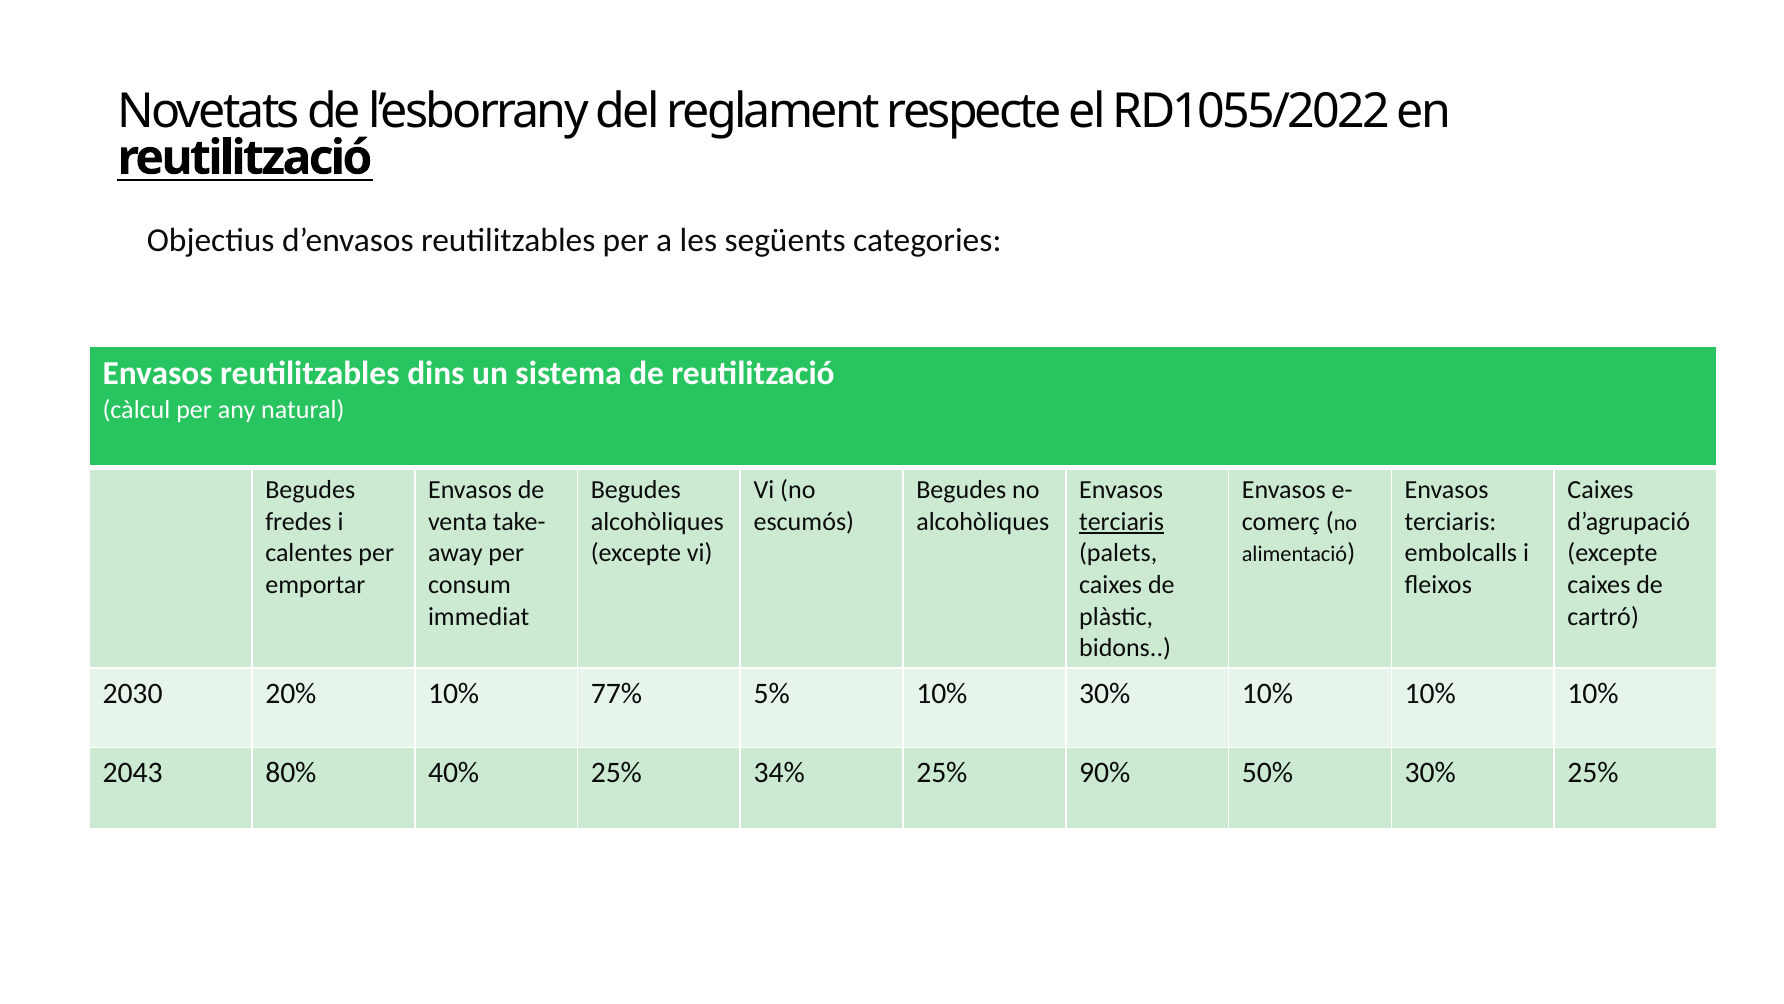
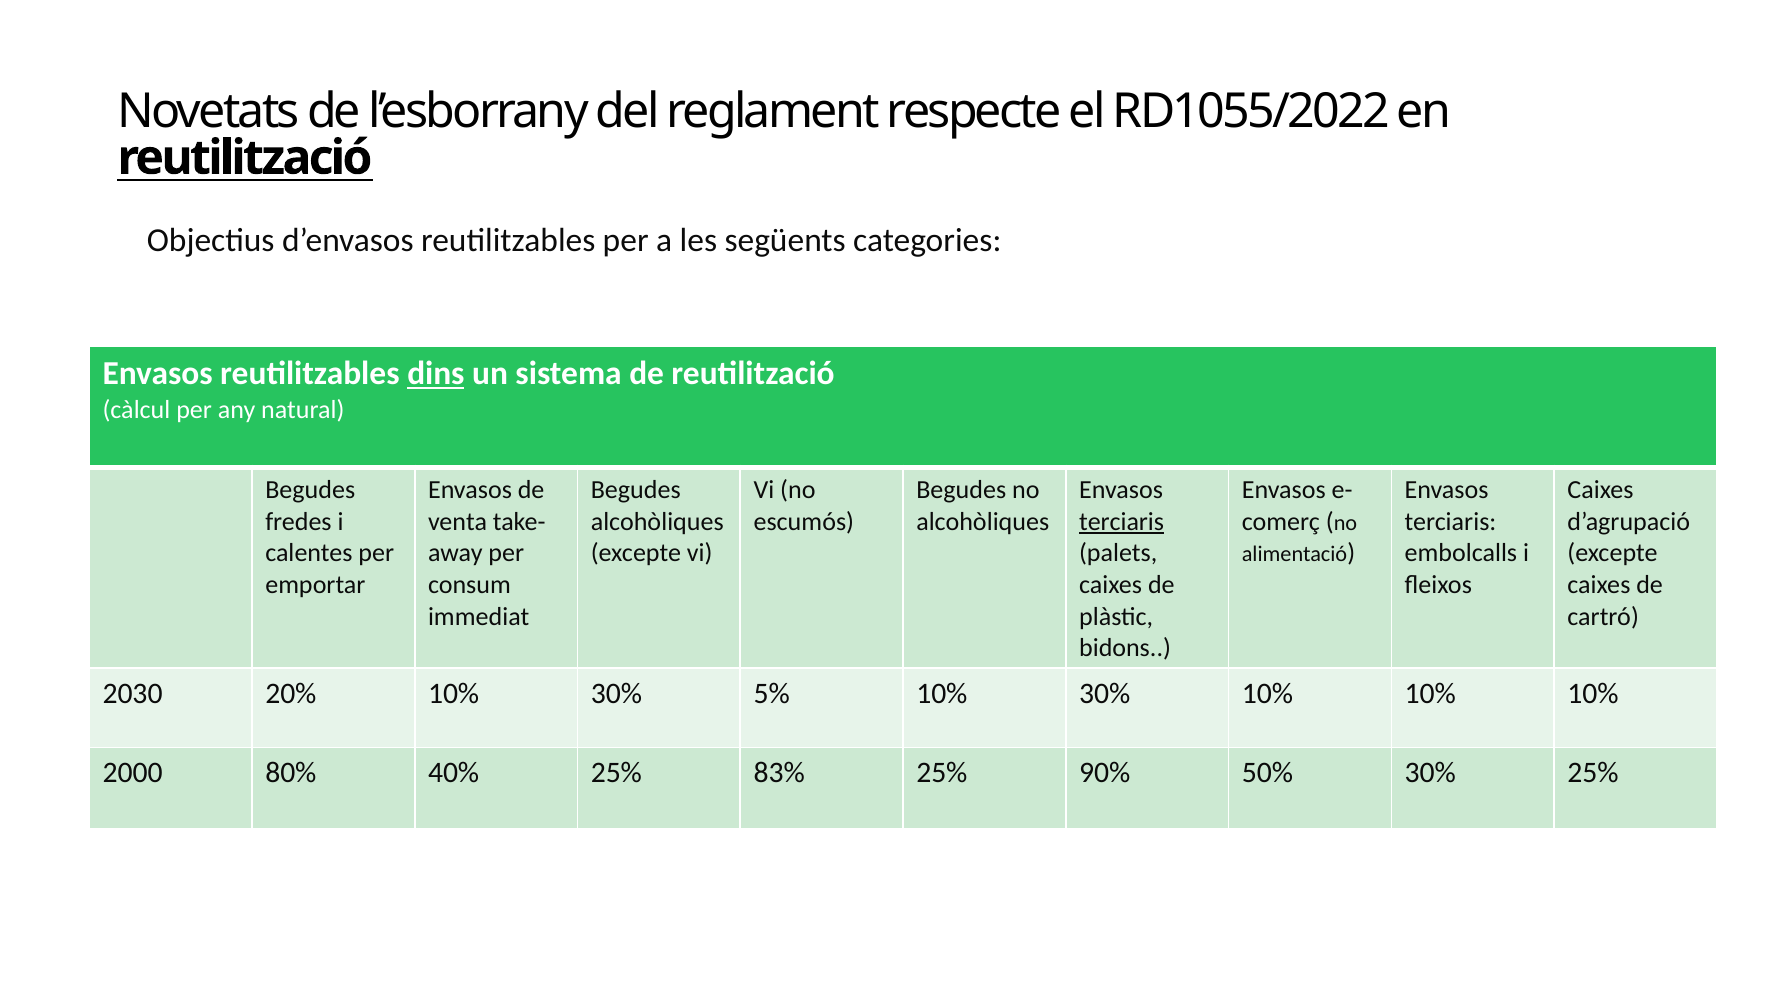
dins underline: none -> present (436, 373)
20% 10% 77%: 77% -> 30% (616, 693)
2043: 2043 -> 2000 (133, 772)
34%: 34% -> 83% (779, 772)
